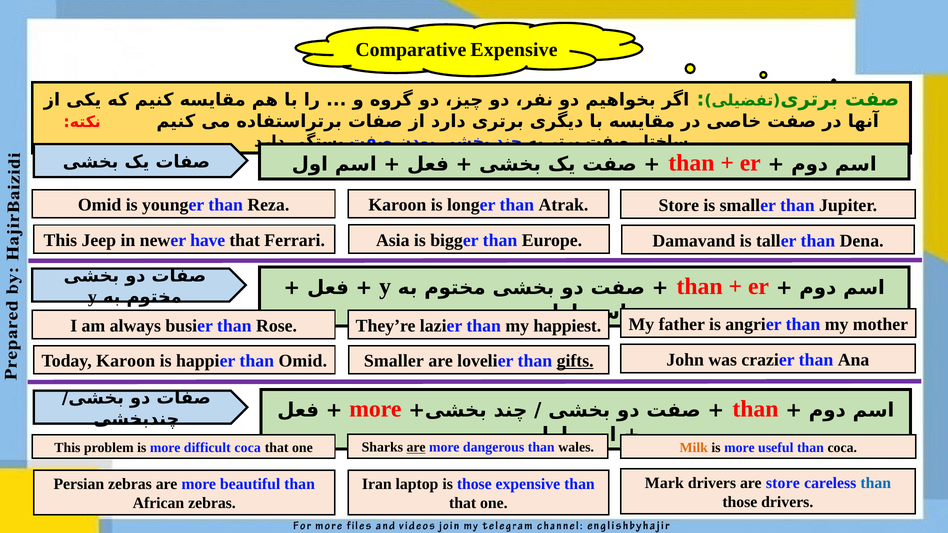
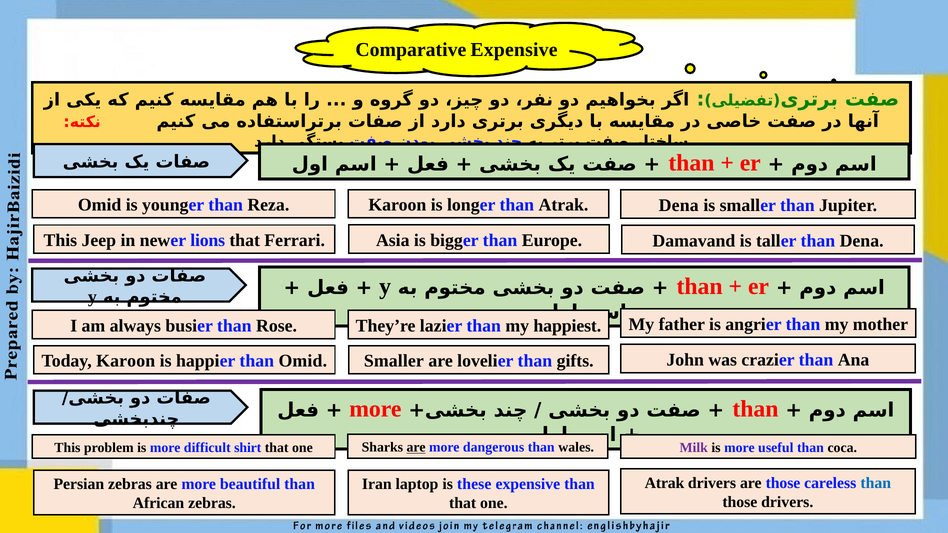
Atrak Store: Store -> Dena (679, 205)
have: have -> lions (208, 241)
gifts underline: present -> none (575, 361)
difficult coca: coca -> shirt (248, 448)
Milk colour: orange -> purple (694, 448)
Mark: Mark -> Atrak (665, 483)
are store: store -> those (783, 483)
is those: those -> these (474, 484)
